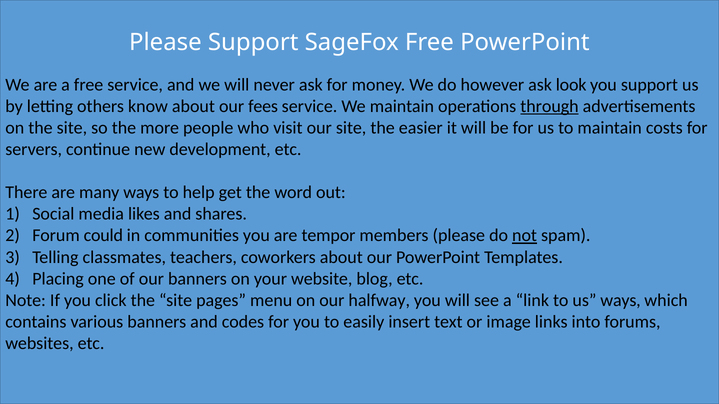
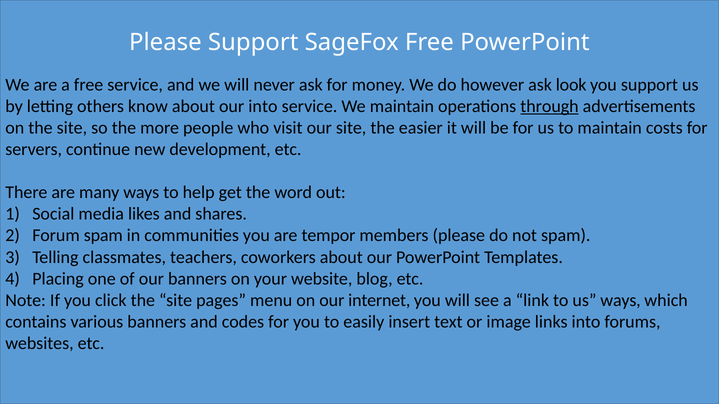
our fees: fees -> into (263, 106)
Forum could: could -> spam (103, 236)
not underline: present -> none (525, 236)
halfway: halfway -> internet (379, 301)
